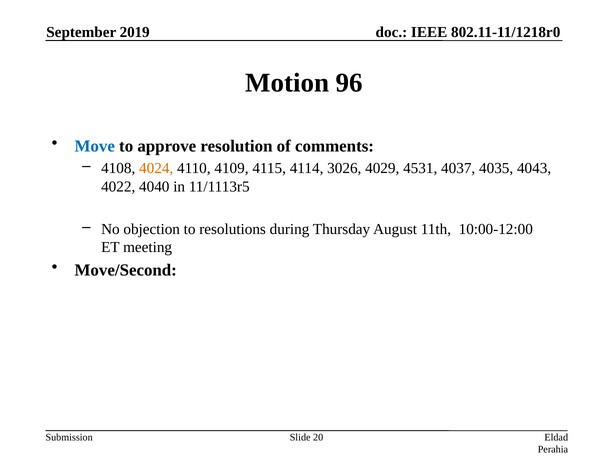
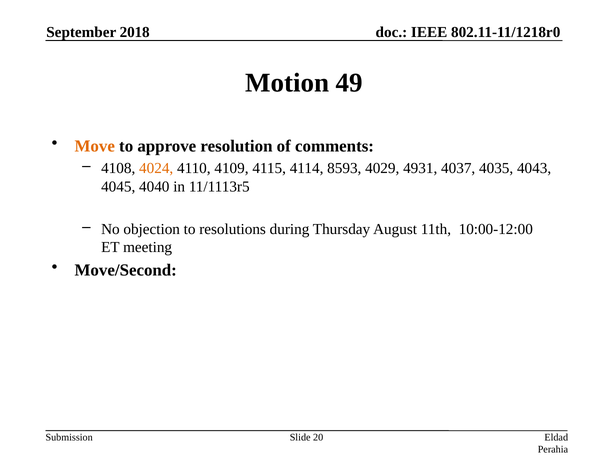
2019: 2019 -> 2018 (135, 32)
96: 96 -> 49 (349, 83)
Move colour: blue -> orange (95, 146)
3026: 3026 -> 8593 (344, 168)
4531: 4531 -> 4931 (420, 168)
4022: 4022 -> 4045 (118, 187)
